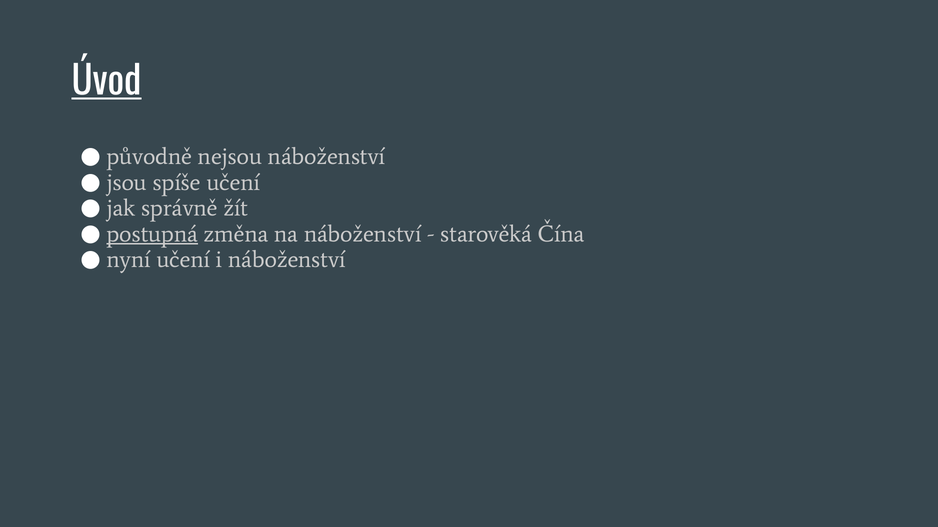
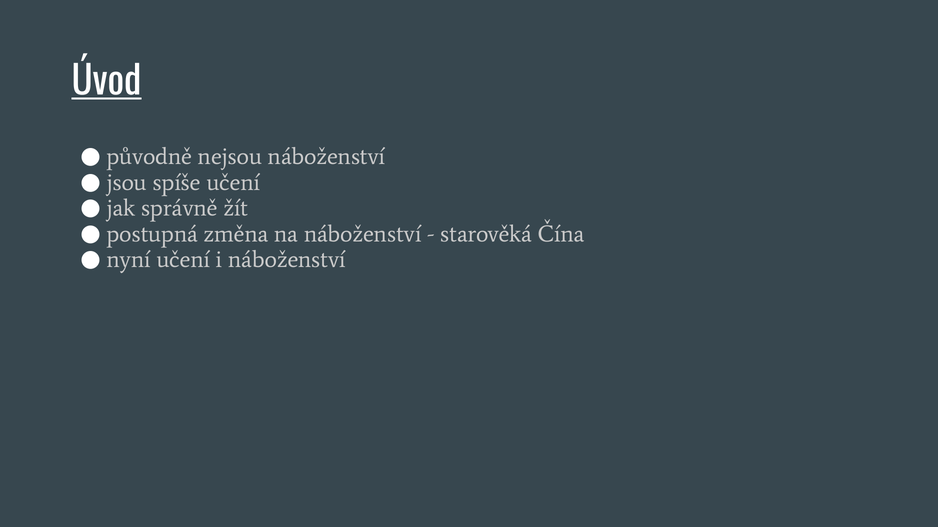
postupná underline: present -> none (152, 234)
